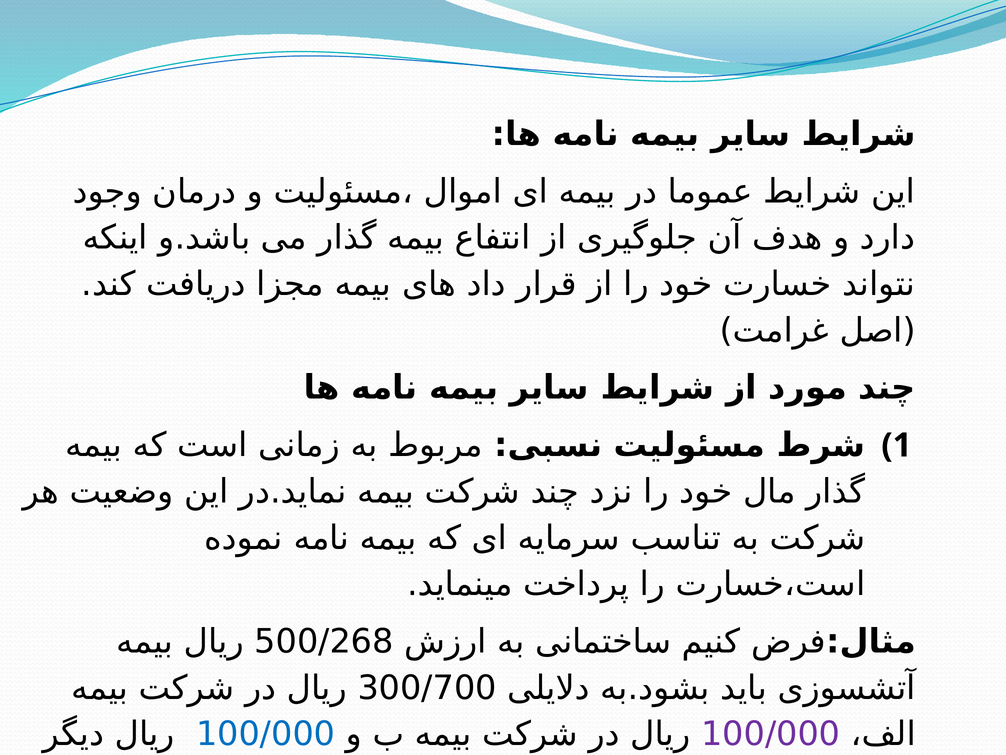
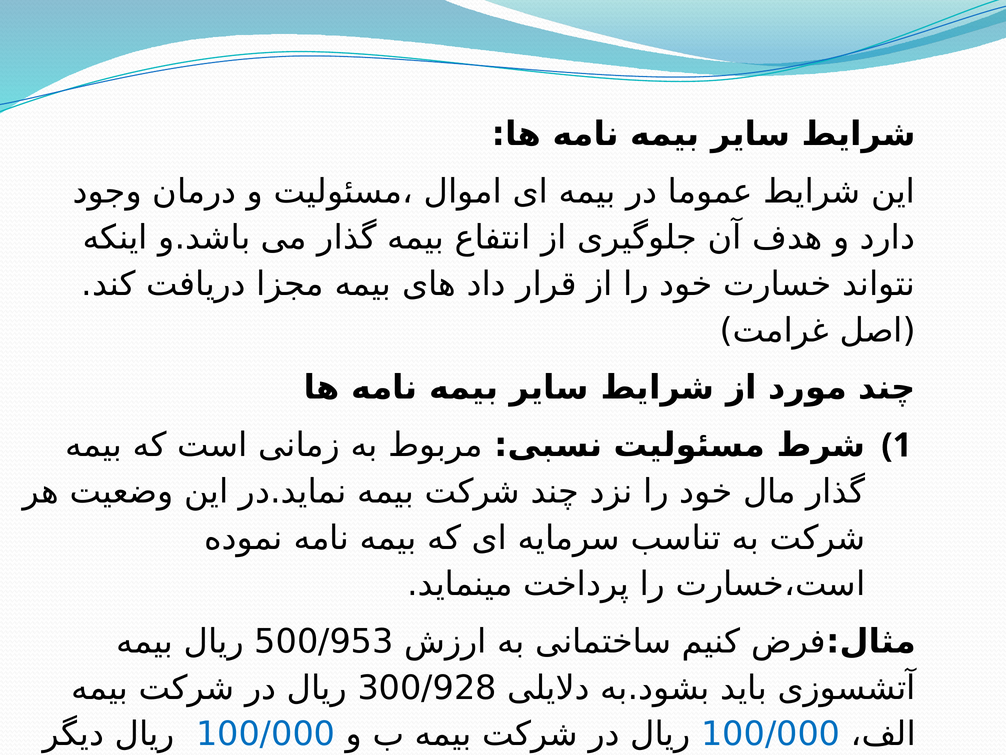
500/268: 500/268 -> 500/953 (324, 641)
300/700: 300/700 -> 300/928 (427, 688)
100/000 colour: purple -> blue (771, 734)
